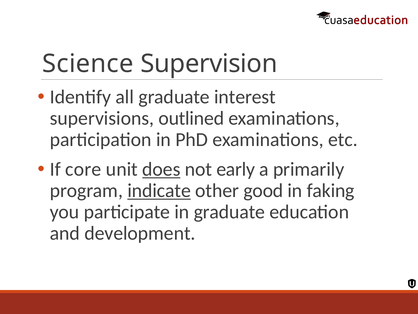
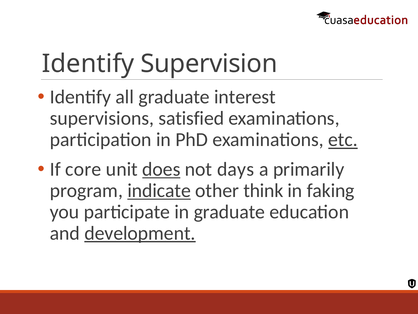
Science: Science -> Identify (88, 64)
outlined: outlined -> satisfied (191, 118)
etc underline: none -> present (343, 140)
early: early -> days (236, 169)
good: good -> think (263, 190)
development underline: none -> present (140, 233)
